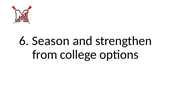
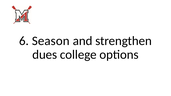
from: from -> dues (45, 55)
